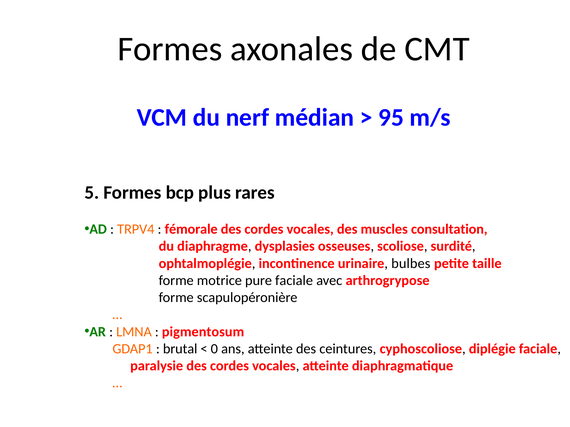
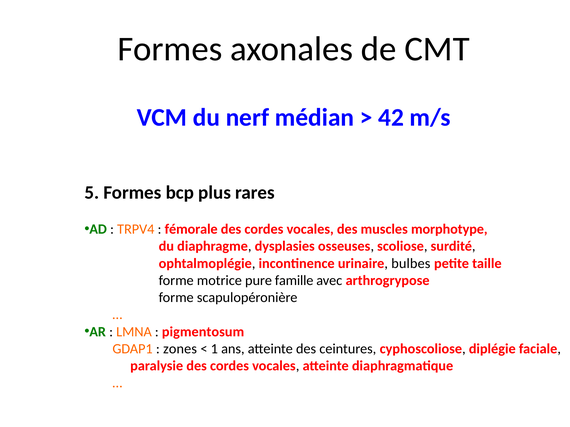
95: 95 -> 42 (391, 118)
consultation: consultation -> morphotype (449, 229)
pure faciale: faciale -> famille (294, 281)
brutal: brutal -> zones (180, 349)
0: 0 -> 1 (214, 349)
